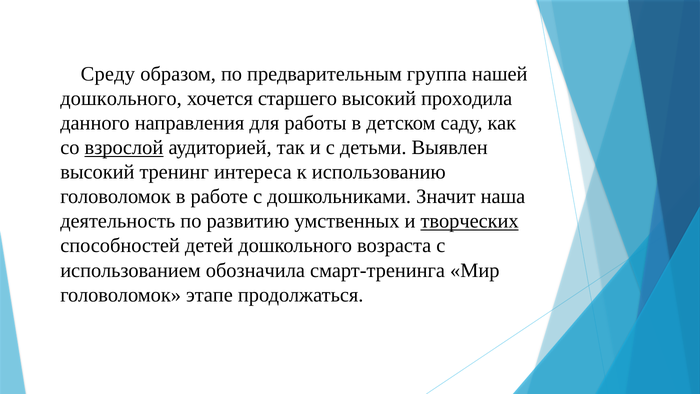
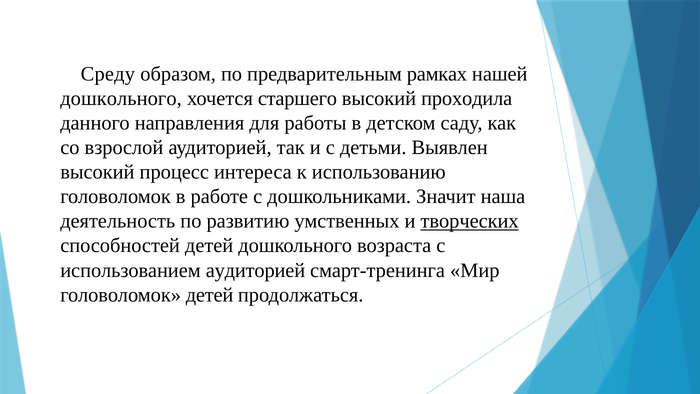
группа: группа -> рамках (437, 74)
взрослой underline: present -> none (124, 148)
тренинг: тренинг -> процесс (174, 172)
использованием обозначила: обозначила -> аудиторией (255, 270)
головоломок этапе: этапе -> детей (210, 295)
